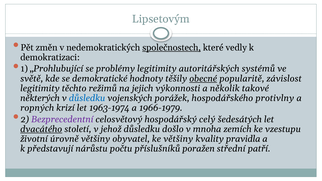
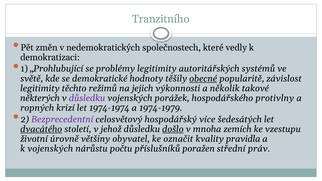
Lipsetovým: Lipsetovým -> Tranzitního (161, 19)
společnostech underline: present -> none (172, 48)
důsledku colour: blue -> purple (87, 98)
1963-1974: 1963-1974 -> 1974-1974 (109, 108)
1966-1979: 1966-1979 -> 1974-1979 (161, 108)
celý: celý -> více (207, 119)
došlo underline: none -> present (173, 129)
ke většiny: většiny -> označit (178, 139)
k představují: představují -> vojenských (50, 149)
patří: patří -> práv (259, 149)
